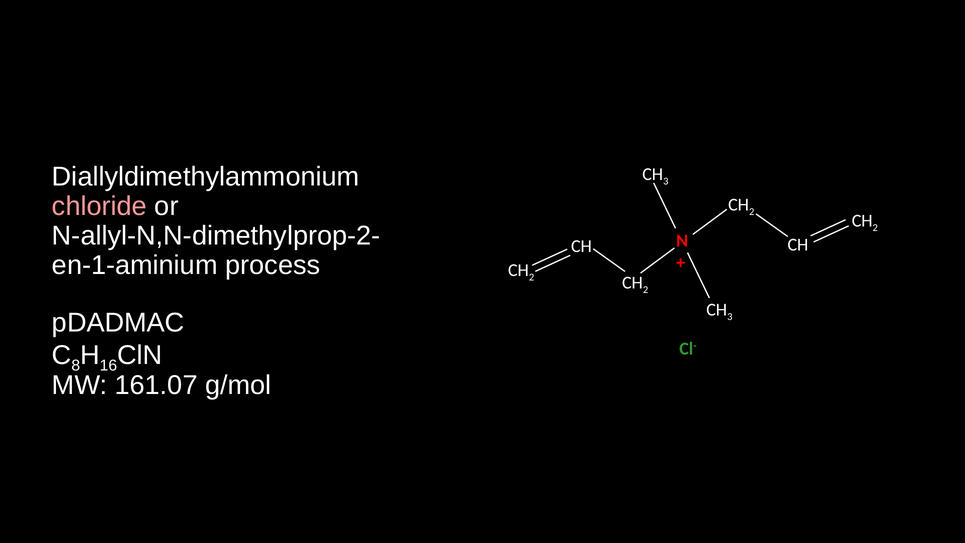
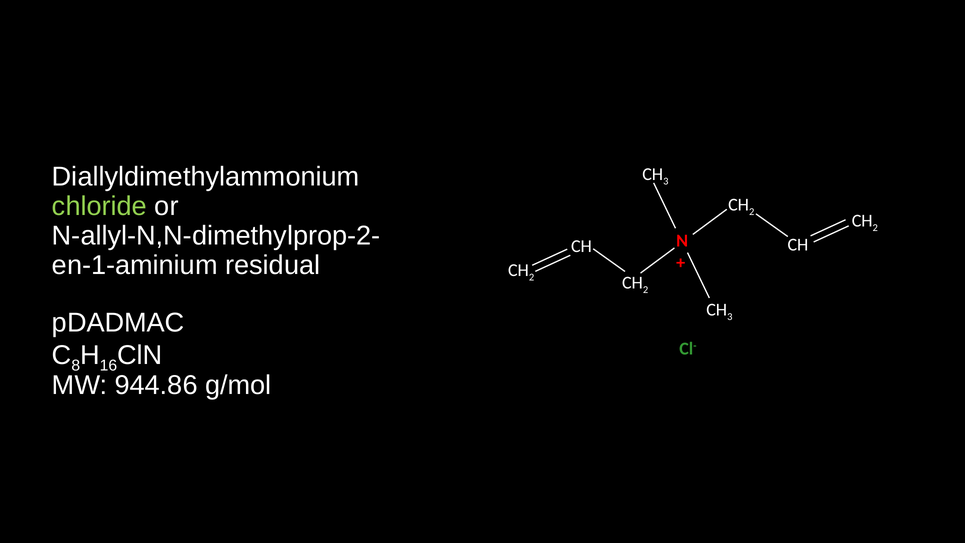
chloride colour: pink -> light green (99, 206)
process: process -> residual (273, 265)
161.07: 161.07 -> 944.86 (156, 385)
